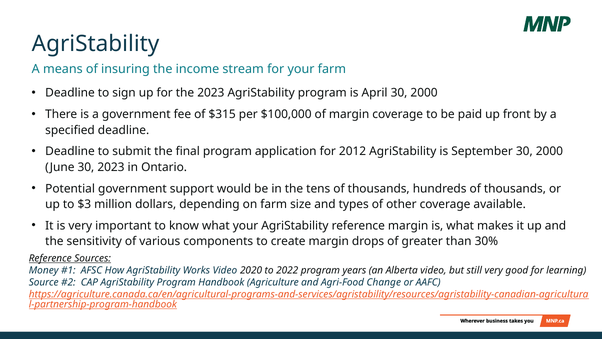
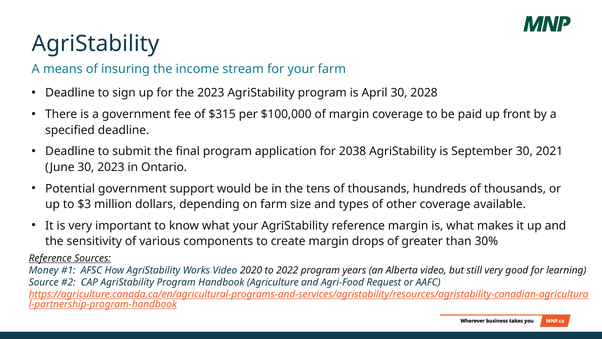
April 30 2000: 2000 -> 2028 (424, 93)
2012: 2012 -> 2038 (353, 151)
September 30 2000: 2000 -> 2021 (549, 151)
Change: Change -> Request (384, 282)
